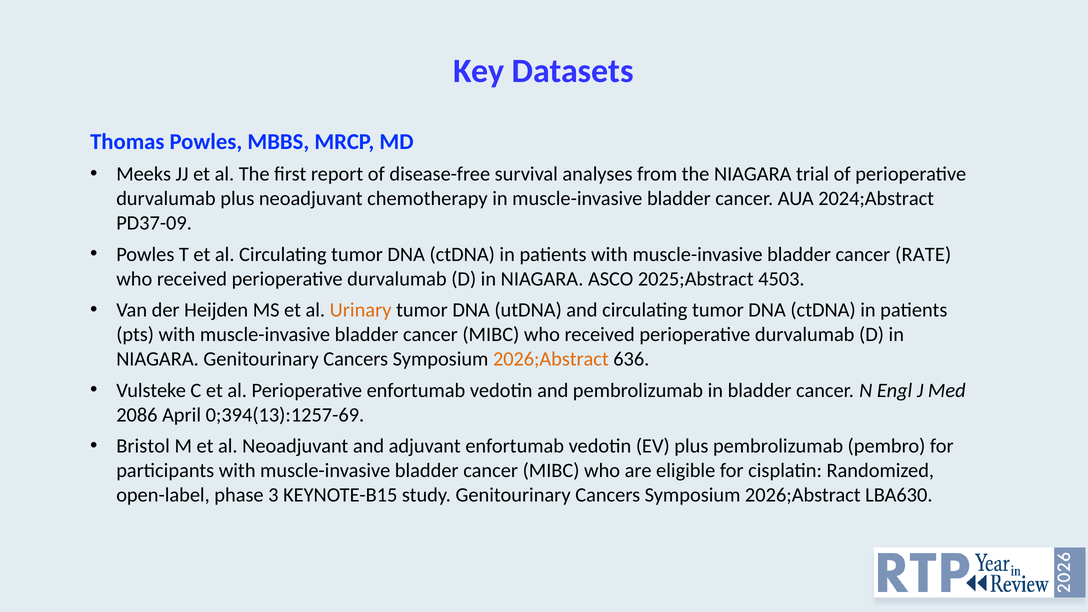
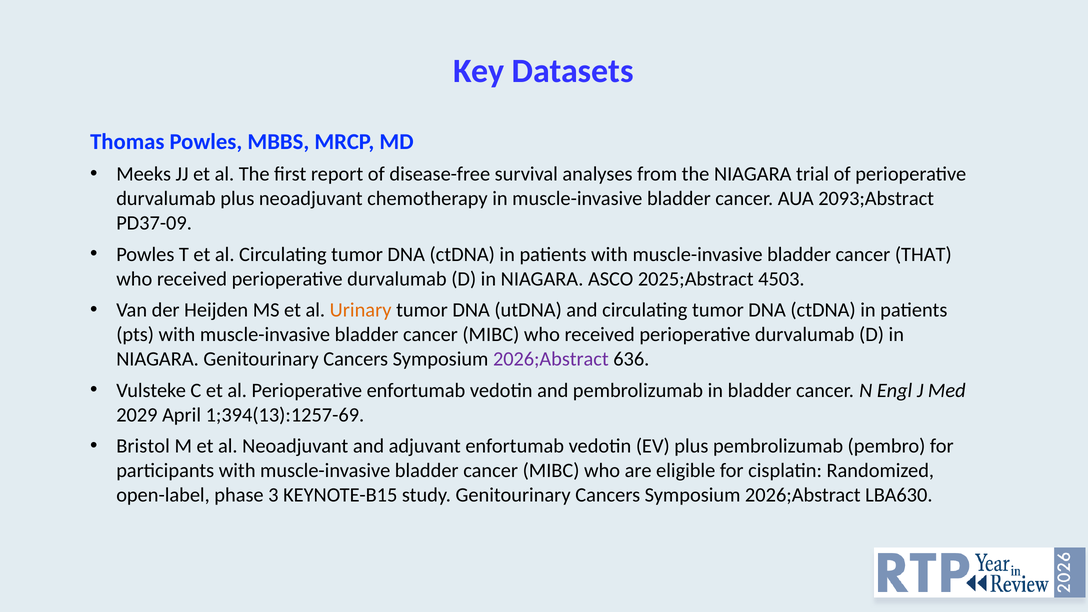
2024;Abstract: 2024;Abstract -> 2093;Abstract (876, 199)
RATE: RATE -> THAT (923, 254)
2026;Abstract colour: orange -> purple (551, 359)
2086: 2086 -> 2029 (137, 415)
0;394(13):1257-69: 0;394(13):1257-69 -> 1;394(13):1257-69 (285, 415)
